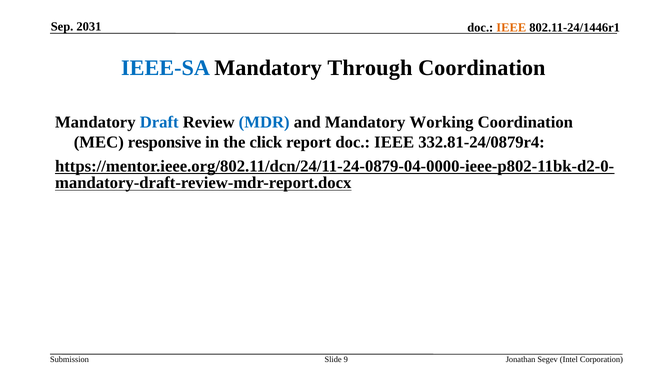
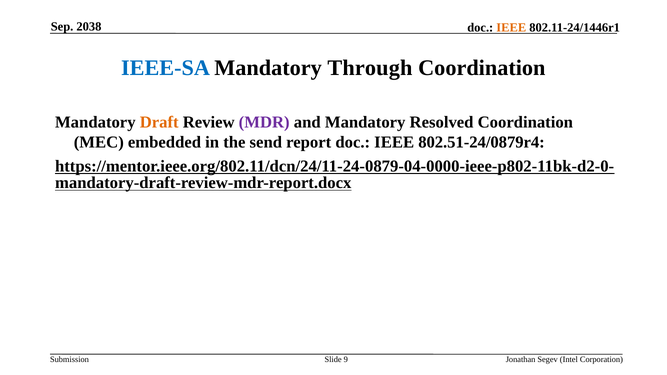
2031: 2031 -> 2038 (89, 27)
Draft colour: blue -> orange (159, 122)
MDR colour: blue -> purple (264, 122)
Working: Working -> Resolved (442, 122)
responsive: responsive -> embedded (164, 142)
click: click -> send (266, 142)
332.81-24/0879r4: 332.81-24/0879r4 -> 802.51-24/0879r4 (482, 142)
